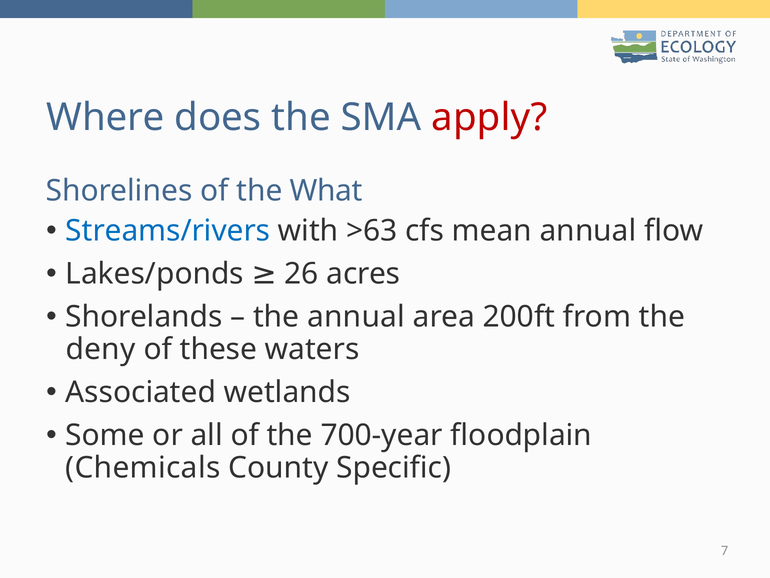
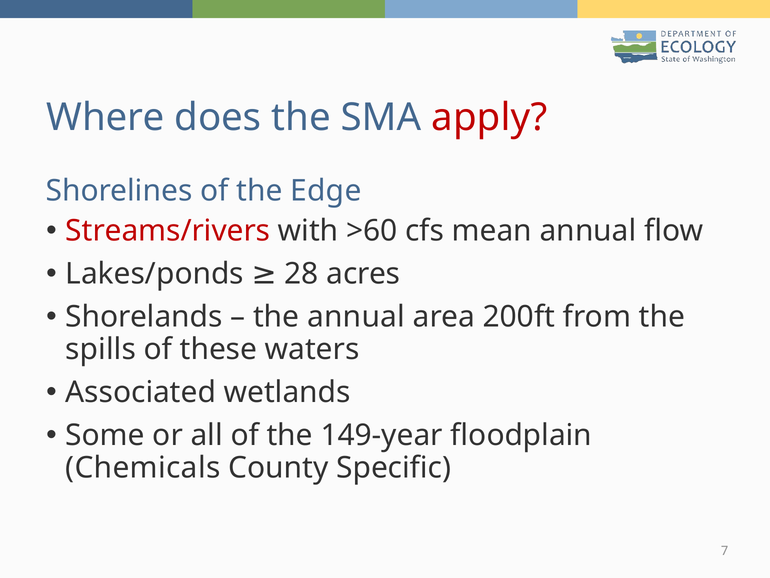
What: What -> Edge (326, 191)
Streams/rivers colour: blue -> red (168, 231)
>63: >63 -> >60 (372, 231)
26: 26 -> 28 (301, 274)
deny: deny -> spills (101, 349)
700-year: 700-year -> 149-year (382, 435)
